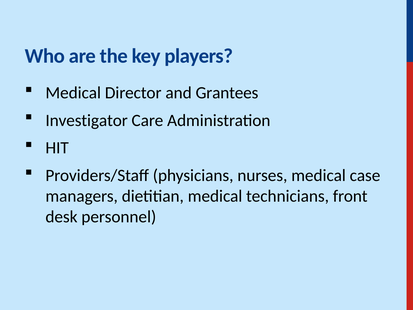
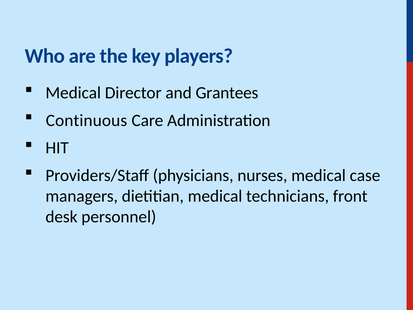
Investigator: Investigator -> Continuous (86, 120)
